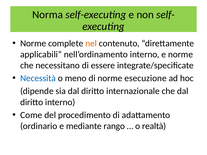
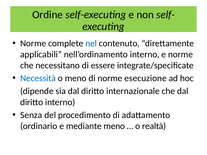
Norma: Norma -> Ordine (48, 15)
nel colour: orange -> blue (91, 43)
Come: Come -> Senza (31, 115)
mediante rango: rango -> meno (114, 126)
